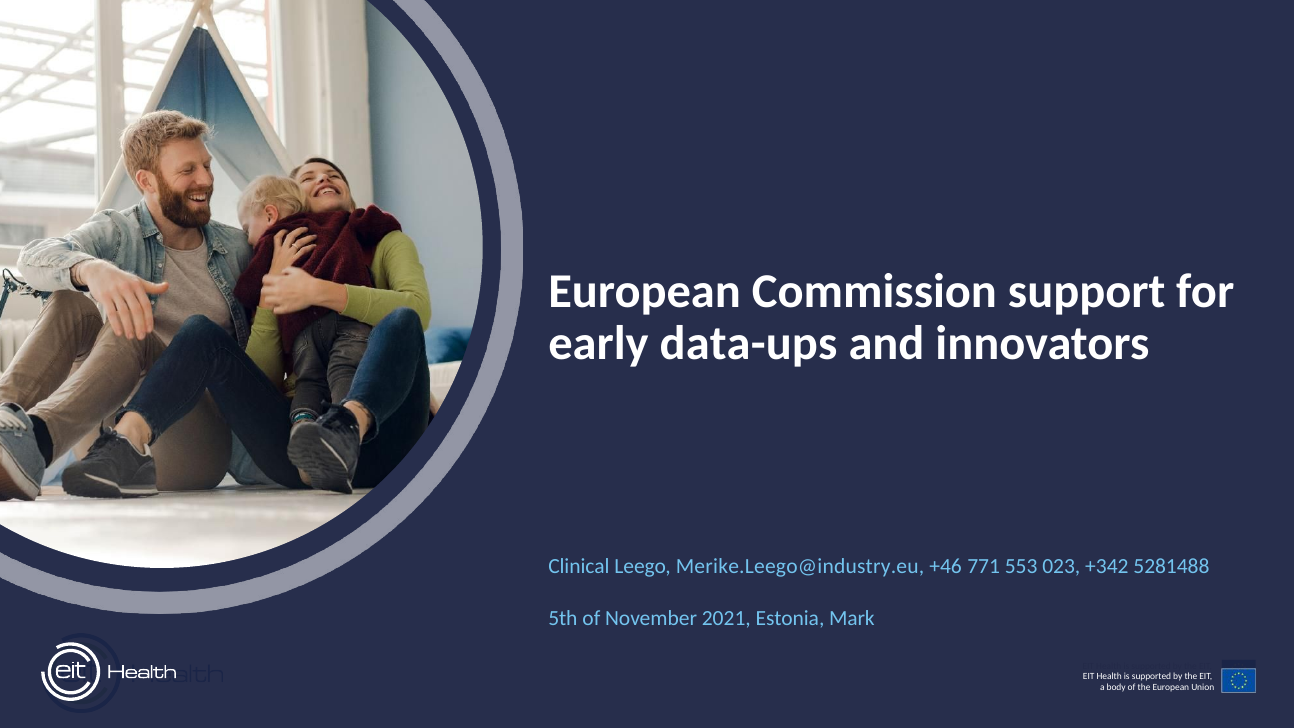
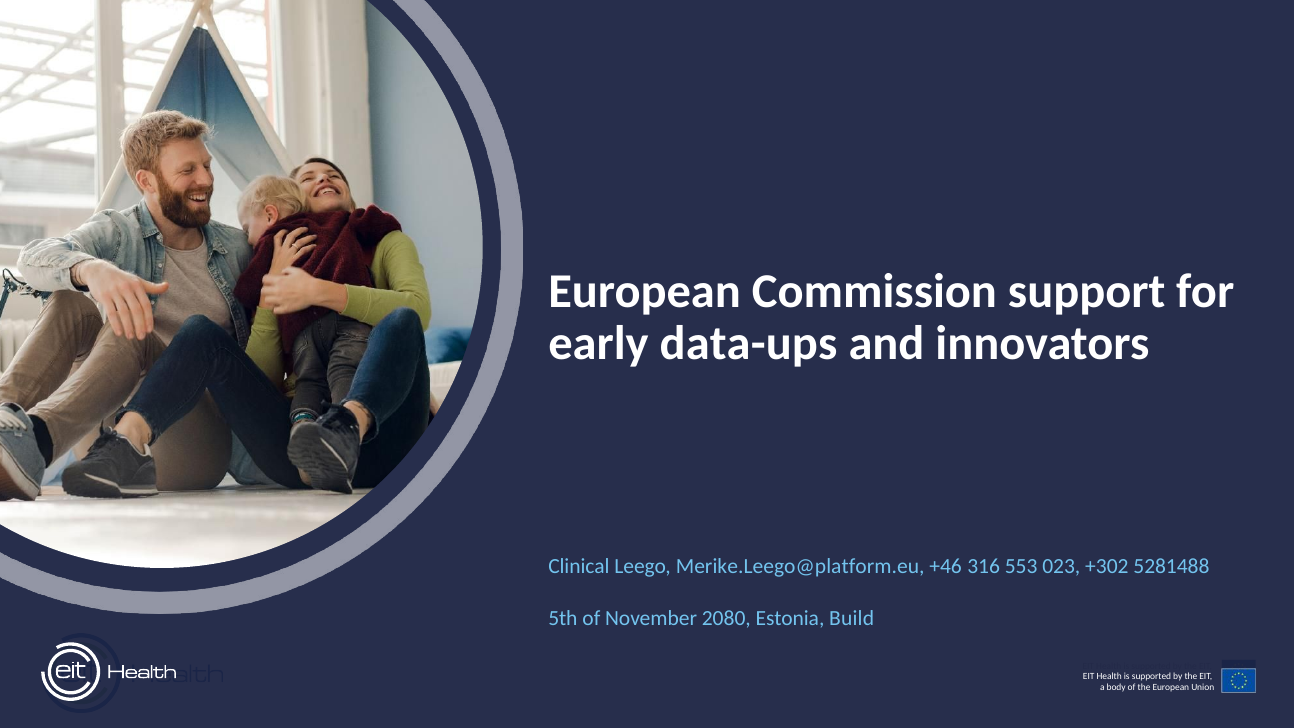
Merike.Leego@industry.eu: Merike.Leego@industry.eu -> Merike.Leego@platform.eu (800, 567)
771: 771 -> 316 (984, 567)
+342: +342 -> +302 (1107, 567)
2021: 2021 -> 2080 (726, 618)
Mark: Mark -> Build (852, 618)
